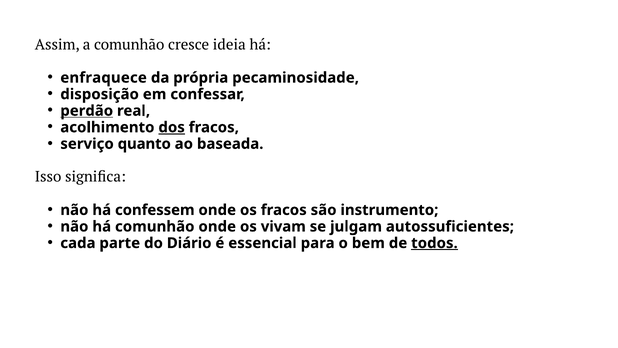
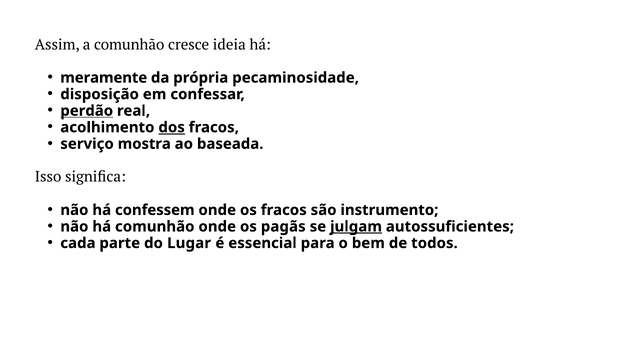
enfraquece: enfraquece -> meramente (104, 78)
quanto: quanto -> mostra (144, 144)
vivam: vivam -> pagãs (283, 226)
julgam underline: none -> present (356, 226)
Diário: Diário -> Lugar (189, 243)
todos underline: present -> none (434, 243)
